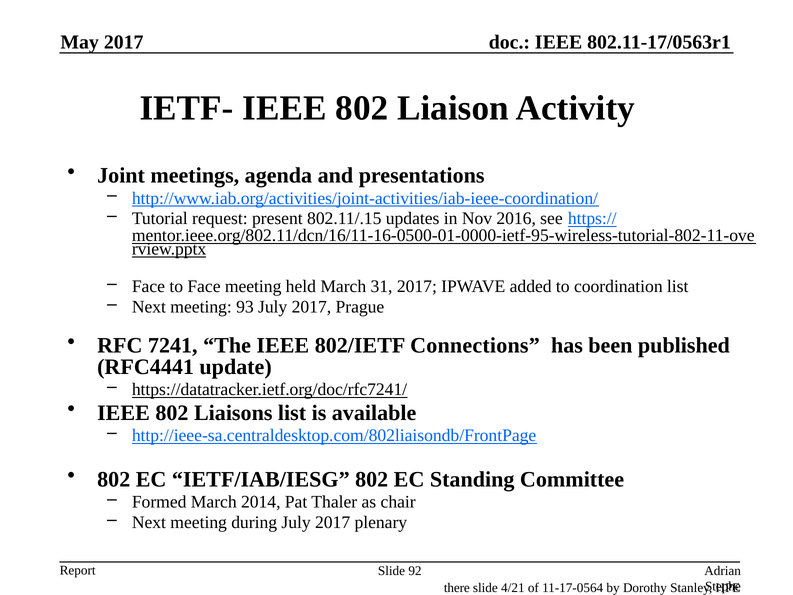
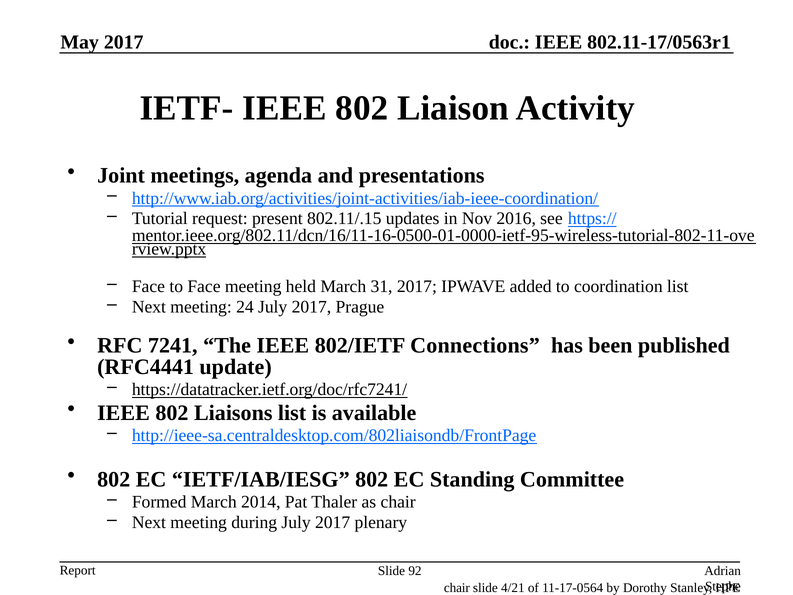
93: 93 -> 24 (245, 307)
there: there -> chair (457, 588)
